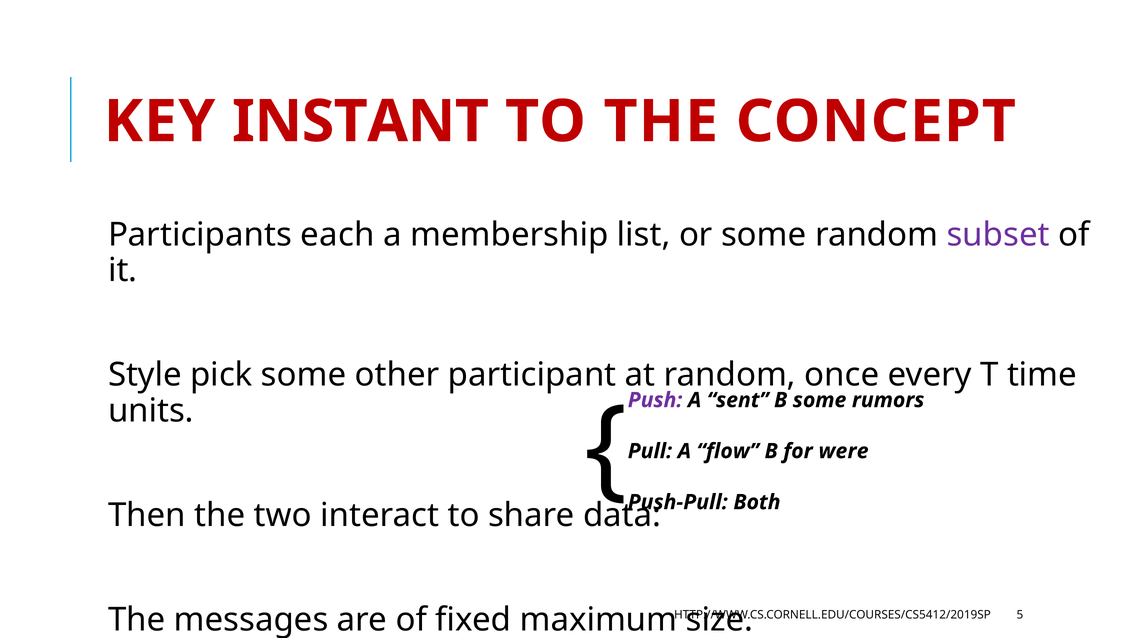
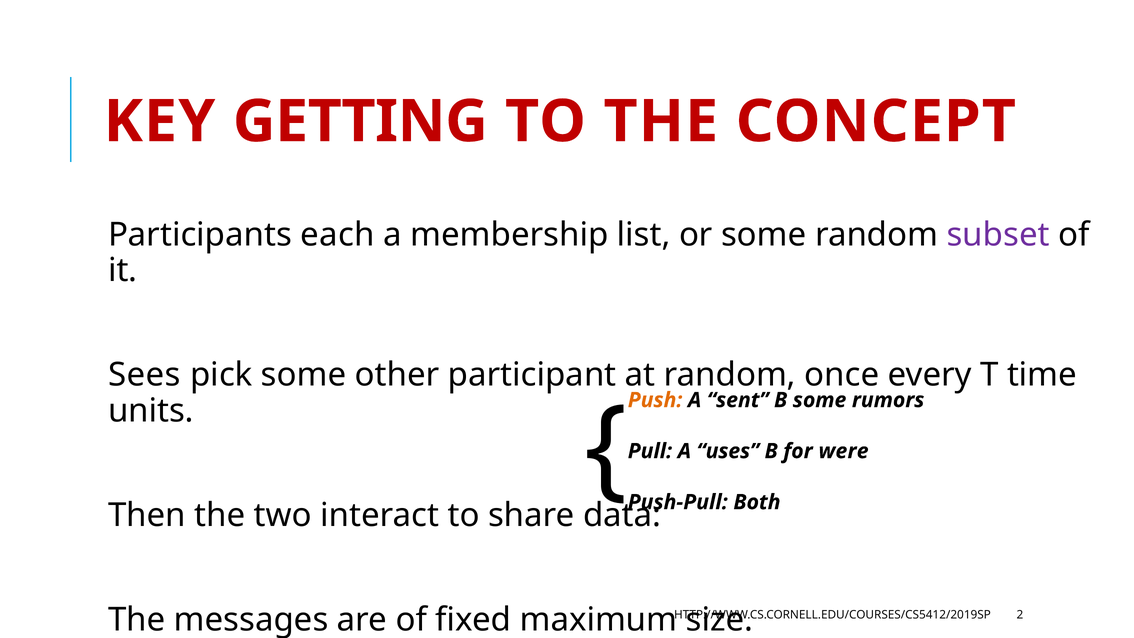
INSTANT: INSTANT -> GETTING (360, 122)
Style: Style -> Sees (145, 375)
Push colour: purple -> orange (655, 400)
flow: flow -> uses (728, 451)
5: 5 -> 2 (1020, 614)
